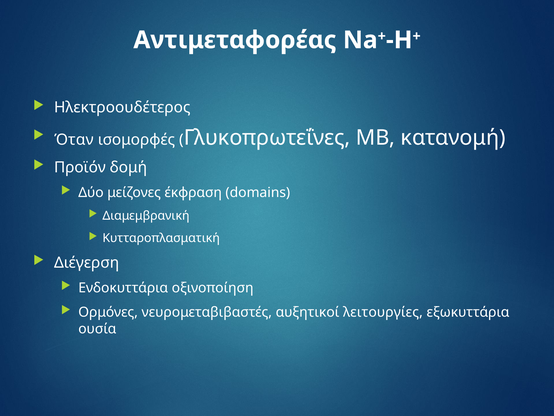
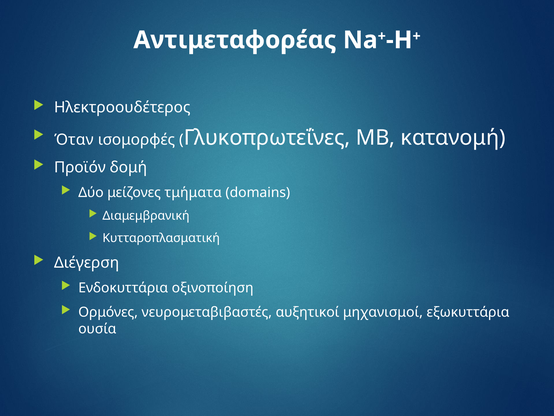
έκφραση: έκφραση -> τμήματα (193, 192)
λειτουργίες: λειτουργίες -> μηχανισμοί (383, 312)
